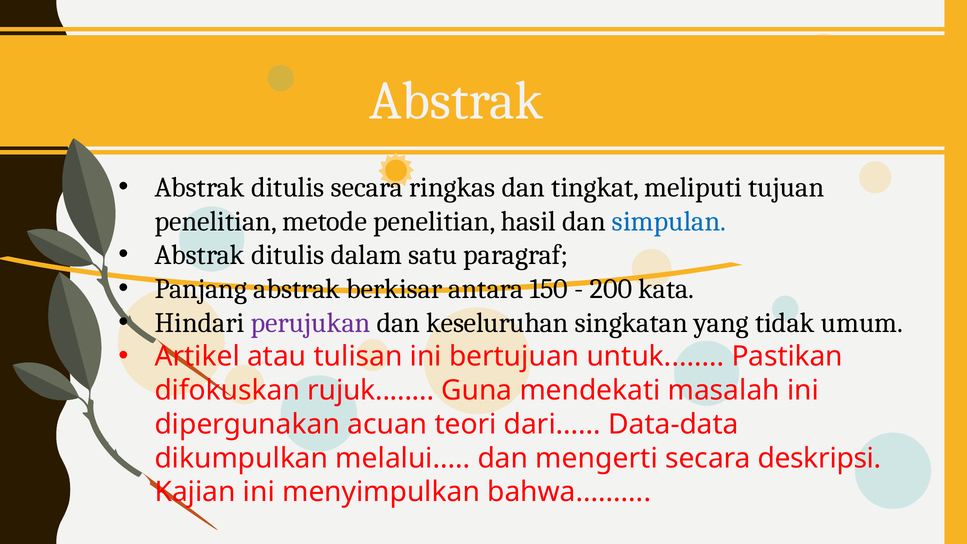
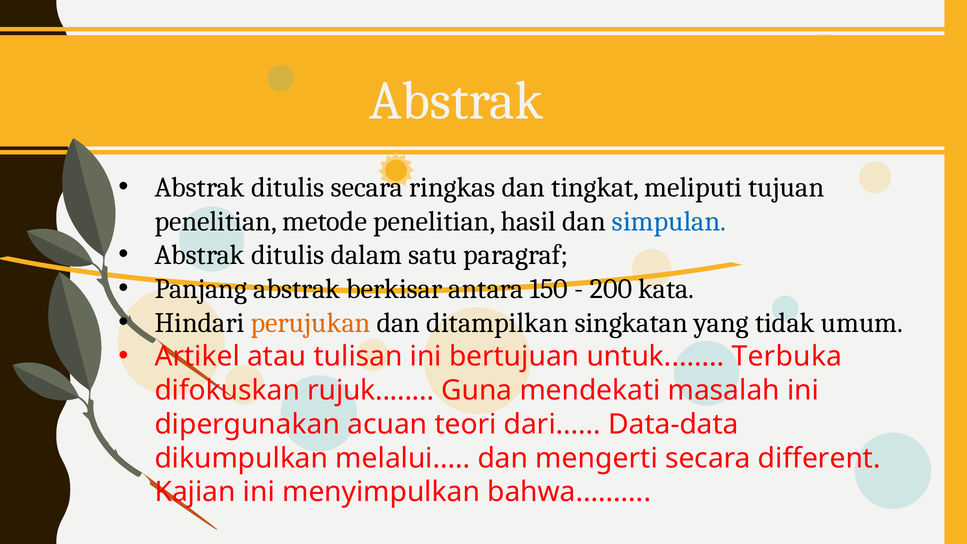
perujukan colour: purple -> orange (311, 323)
keseluruhan: keseluruhan -> ditampilkan (497, 323)
Pastikan: Pastikan -> Terbuka (787, 357)
deskripsi: deskripsi -> different (819, 458)
